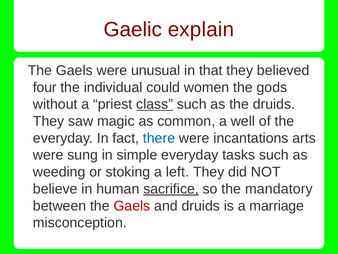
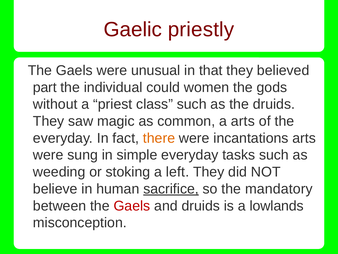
explain: explain -> priestly (201, 29)
four: four -> part (45, 87)
class underline: present -> none (155, 104)
a well: well -> arts (243, 121)
there colour: blue -> orange (159, 138)
marriage: marriage -> lowlands (277, 205)
